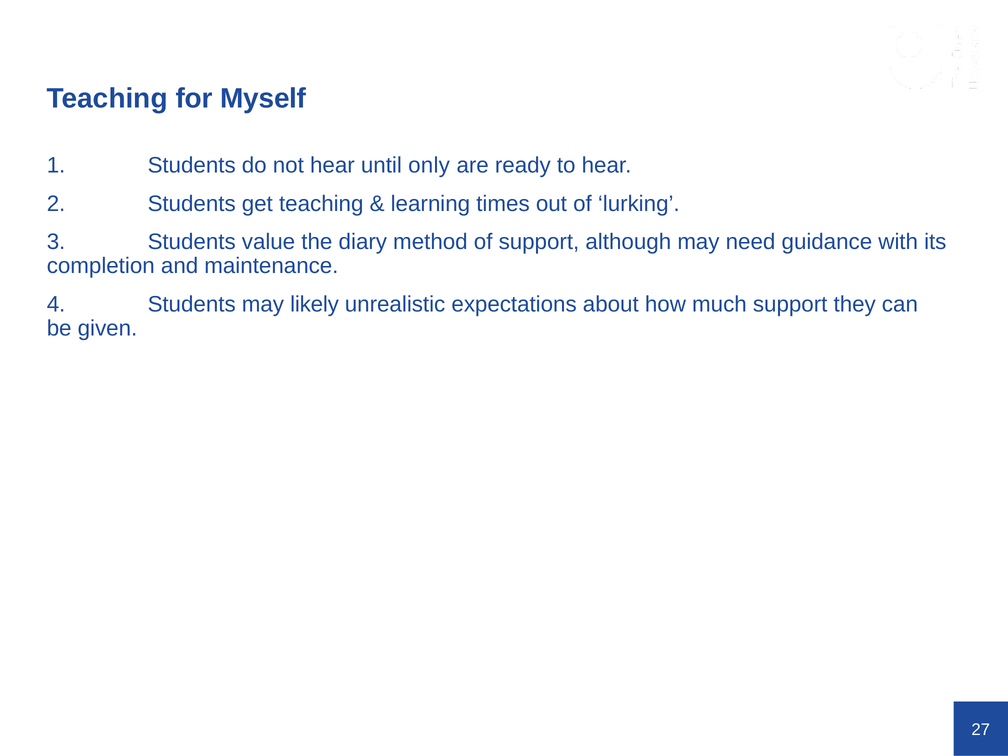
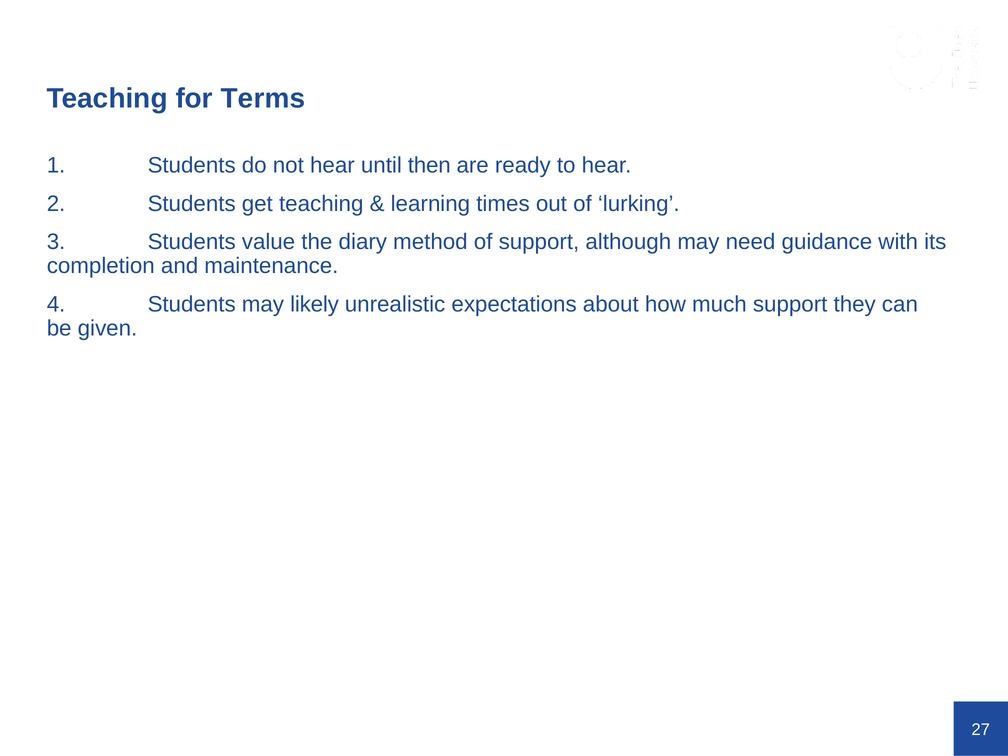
Myself: Myself -> Terms (263, 99)
only: only -> then (429, 166)
